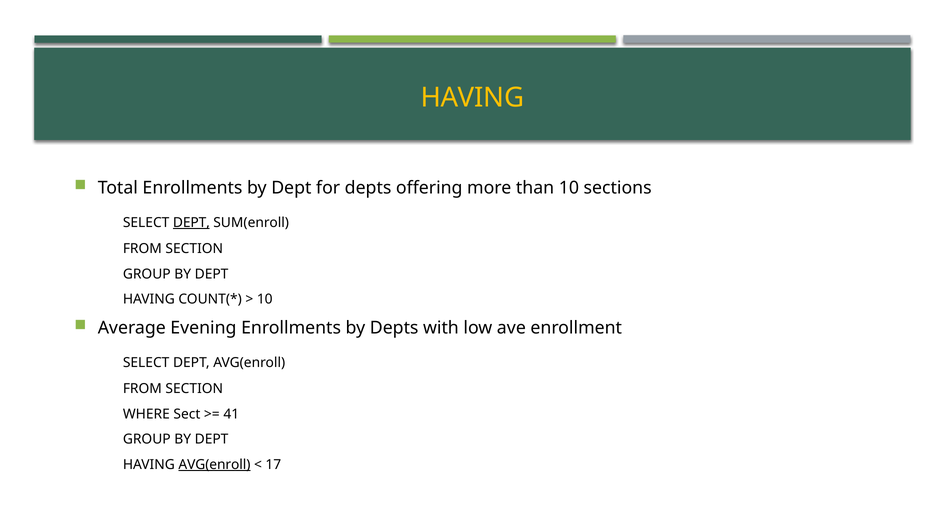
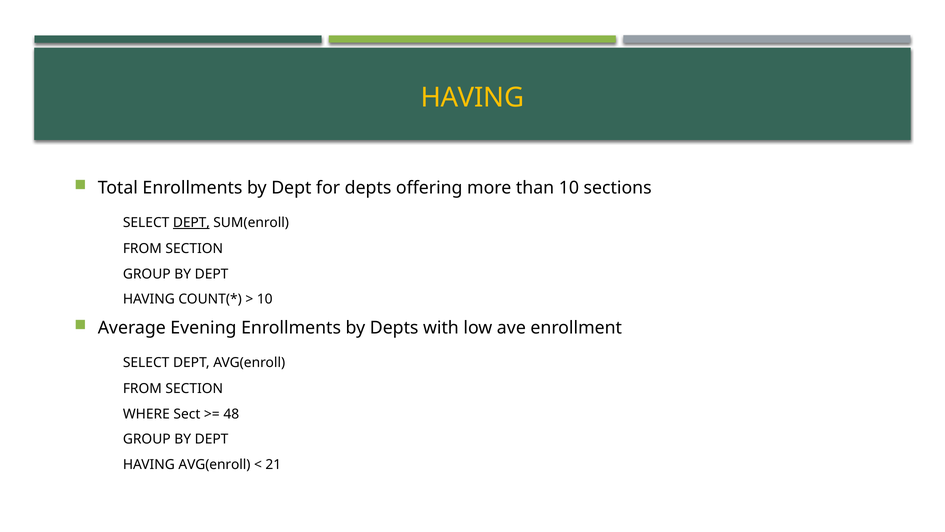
41: 41 -> 48 (231, 414)
AVG(enroll underline: present -> none (214, 464)
17: 17 -> 21 (273, 464)
